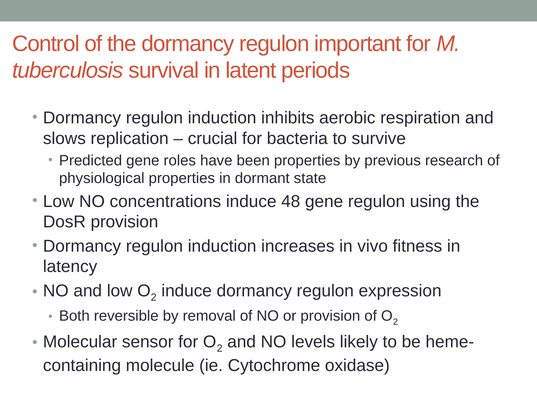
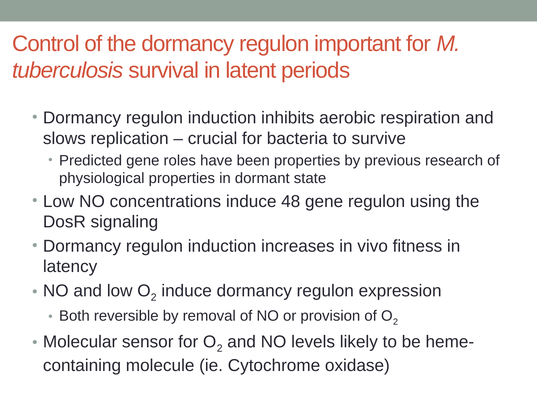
DosR provision: provision -> signaling (124, 222)
